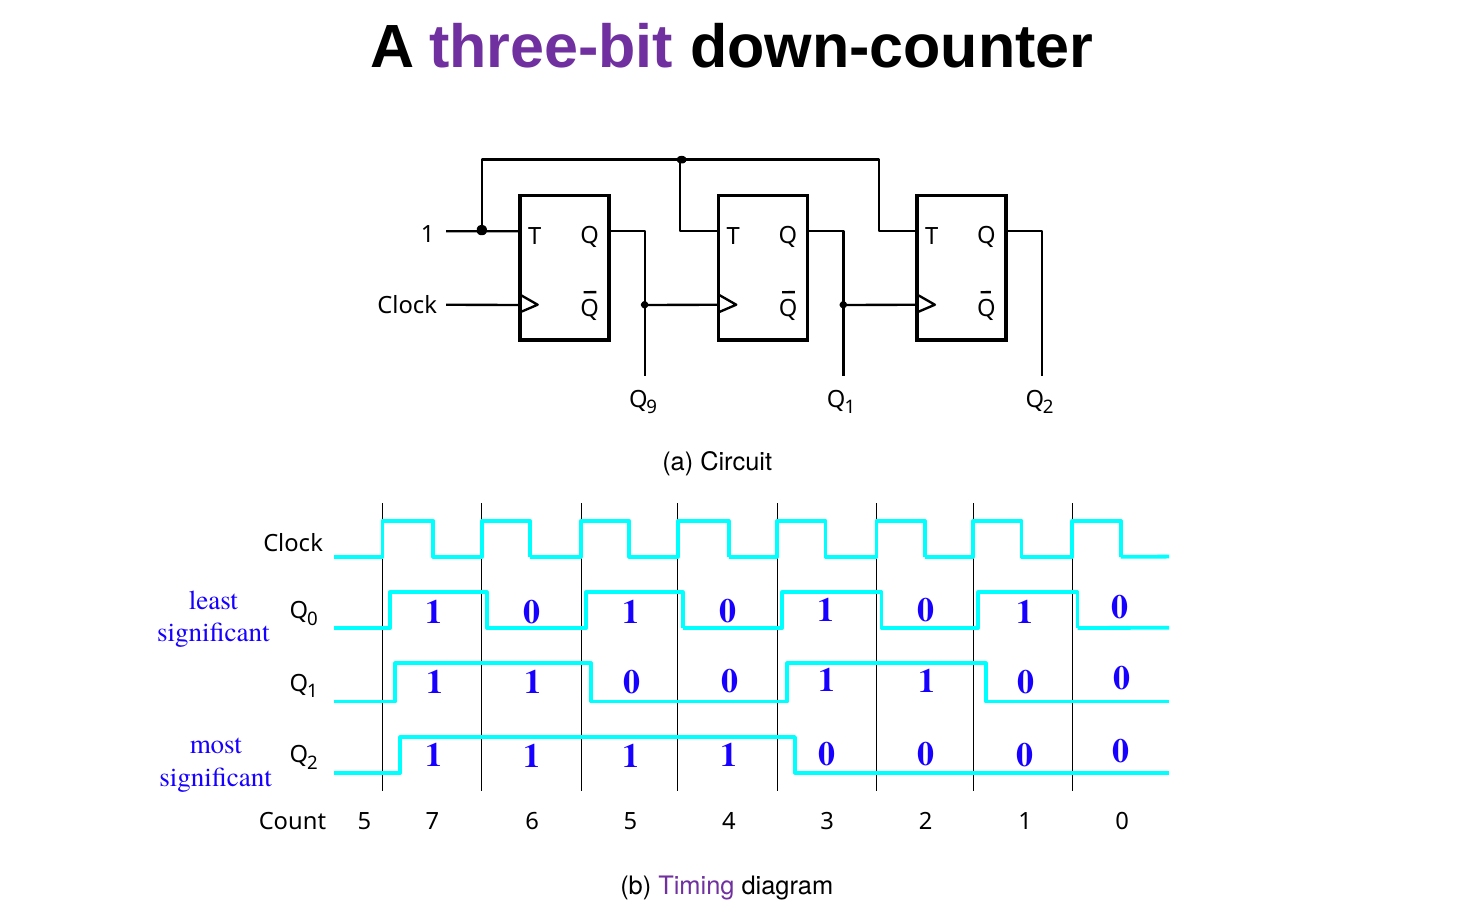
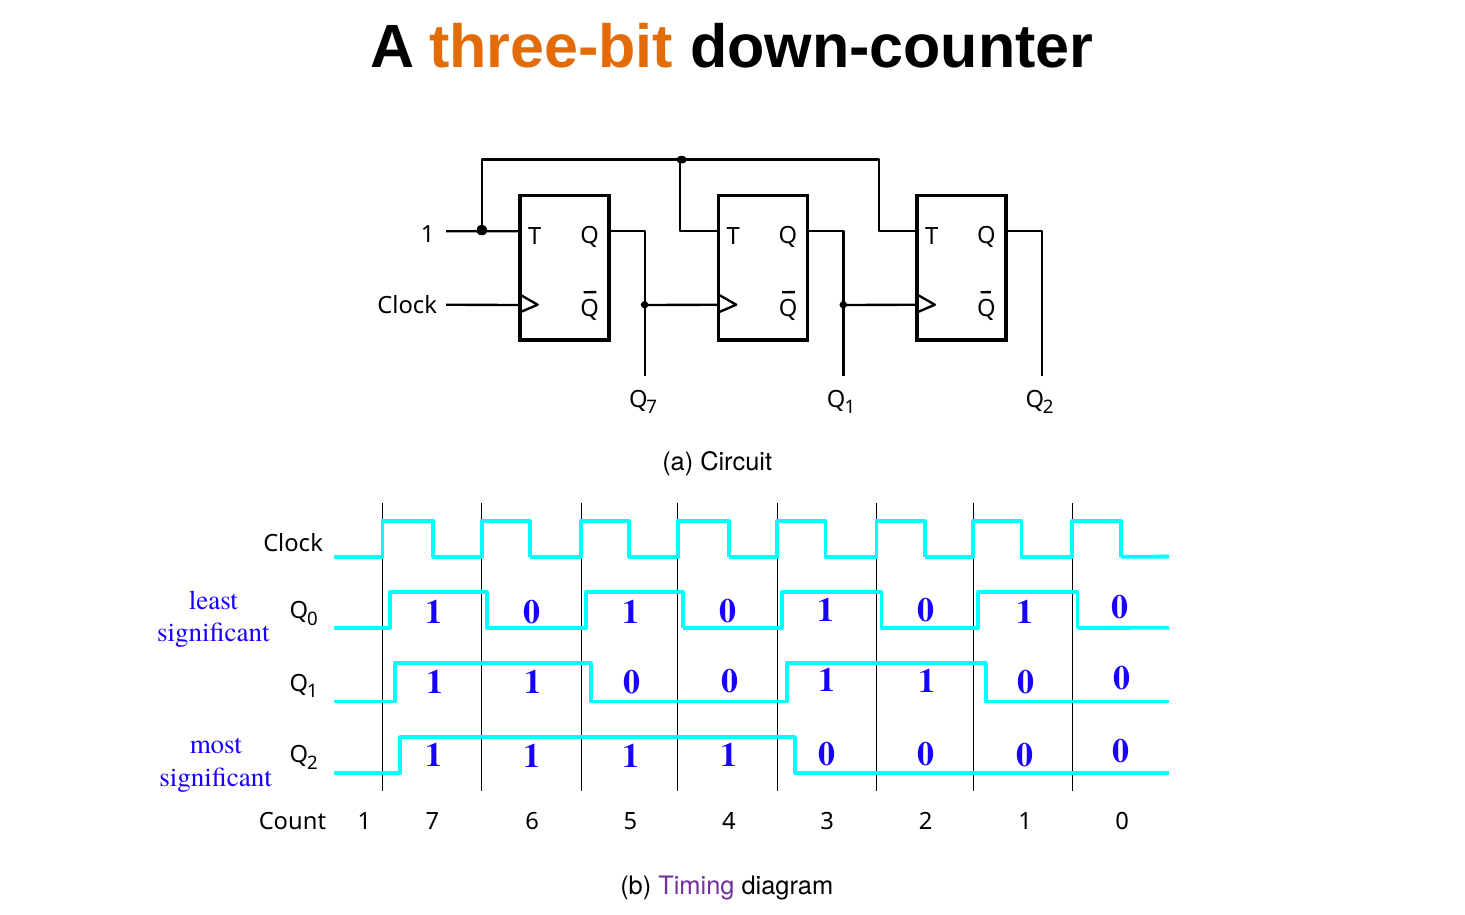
three-bit colour: purple -> orange (551, 47)
Q 9: 9 -> 7 (652, 408)
Count 5: 5 -> 1 (365, 822)
